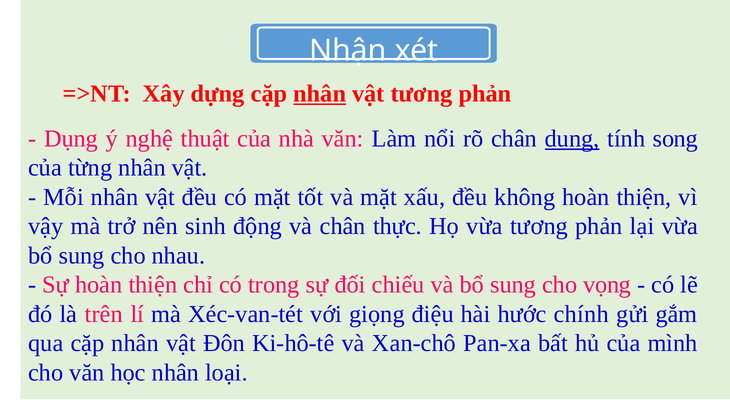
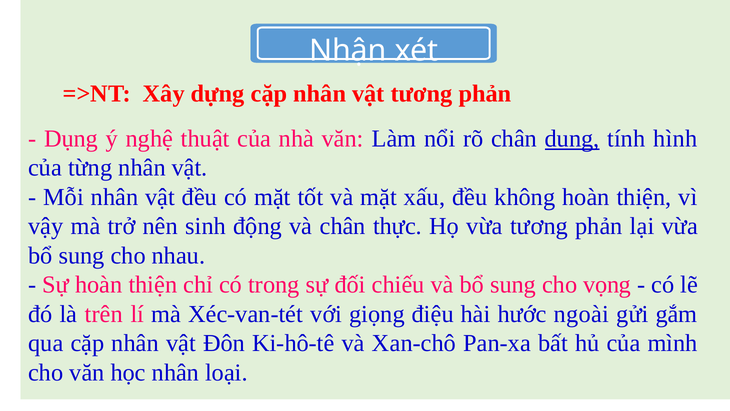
nhân underline: present -> none (320, 94)
song: song -> hình (675, 139)
chính: chính -> ngoài (581, 314)
